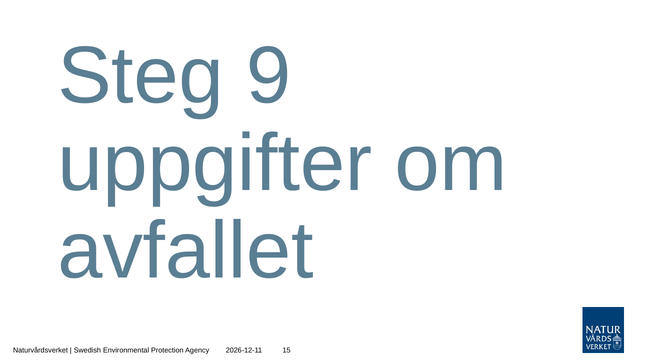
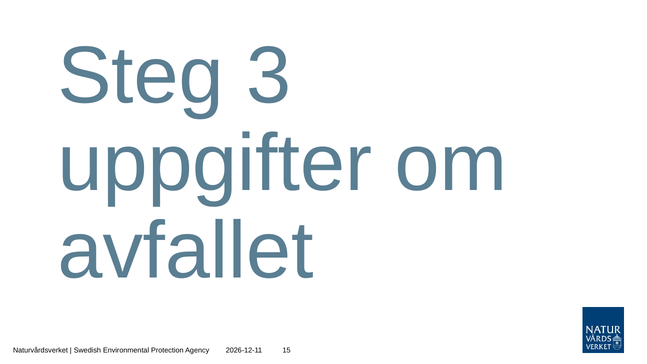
9: 9 -> 3 (269, 76)
